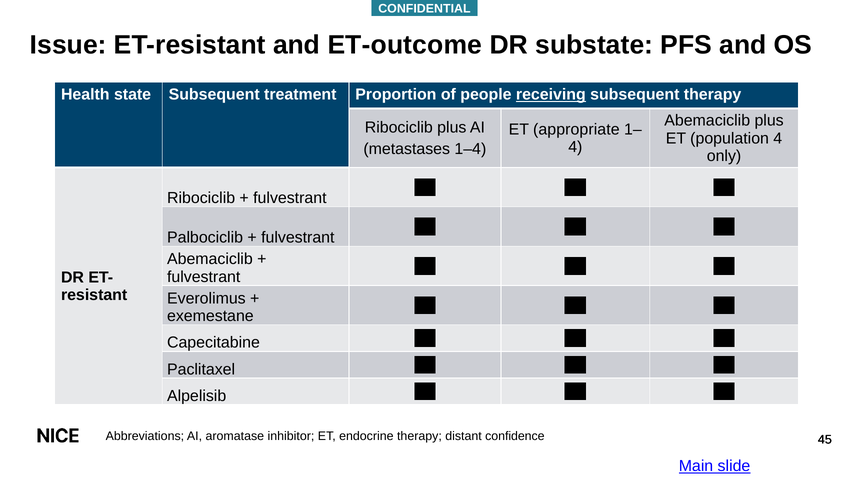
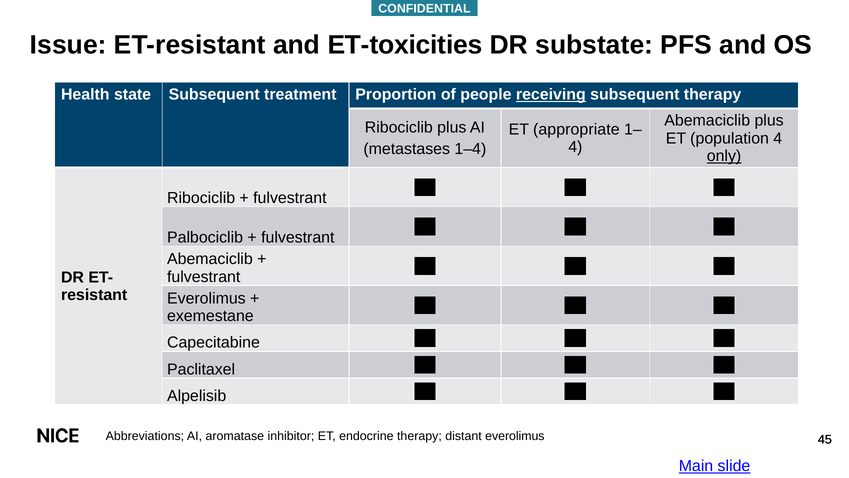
ET-outcome: ET-outcome -> ET-toxicities (405, 45)
only underline: none -> present (724, 156)
distant confidence: confidence -> everolimus (515, 436)
